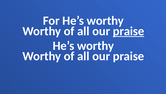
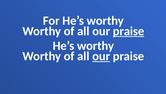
our underline: none -> present (101, 56)
